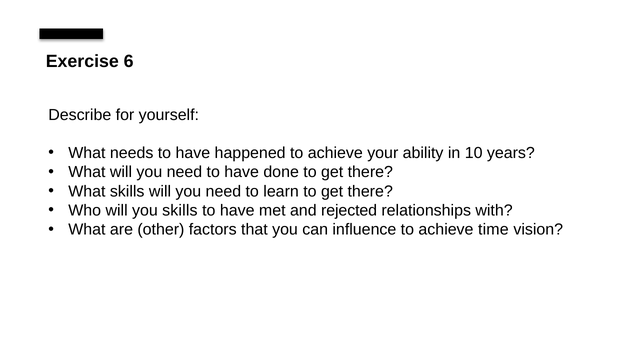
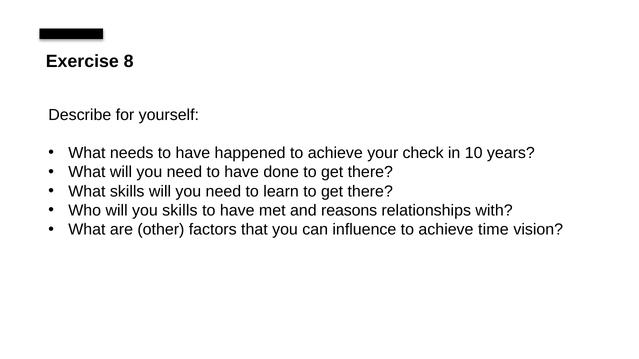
6: 6 -> 8 (129, 61)
ability: ability -> check (423, 153)
rejected: rejected -> reasons (349, 211)
